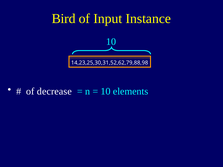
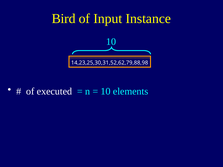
decrease: decrease -> executed (54, 91)
